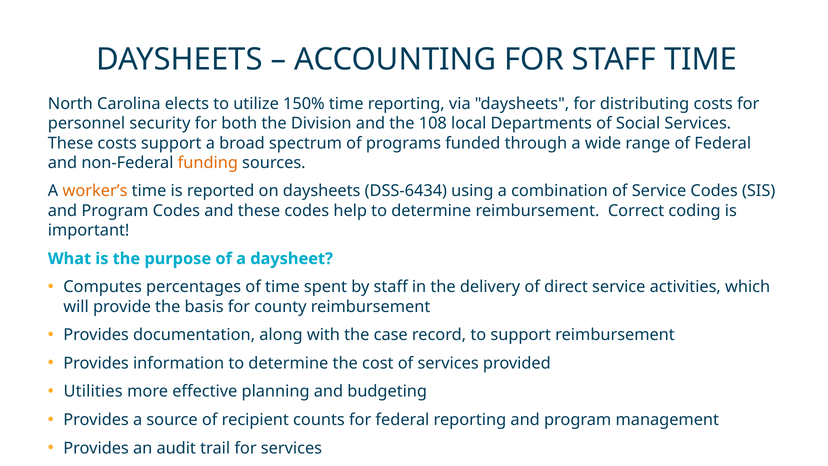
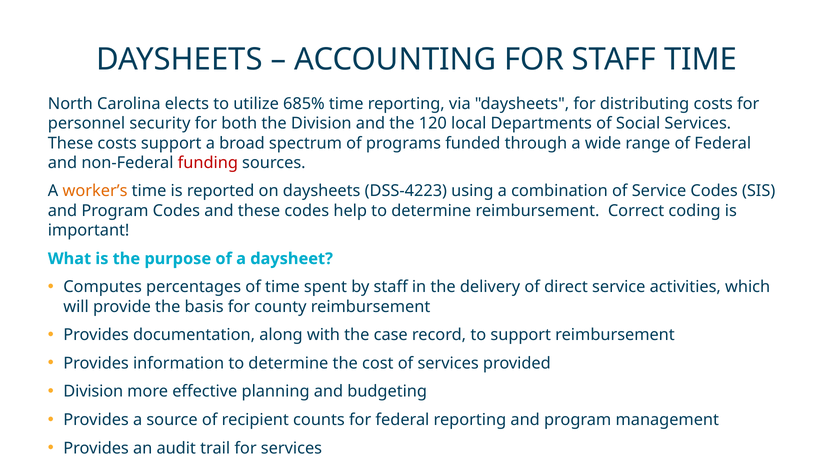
150%: 150% -> 685% (304, 104)
108: 108 -> 120 (433, 123)
funding colour: orange -> red (208, 163)
DSS-6434: DSS-6434 -> DSS-4223 (406, 191)
Utilities: Utilities -> Division (93, 391)
